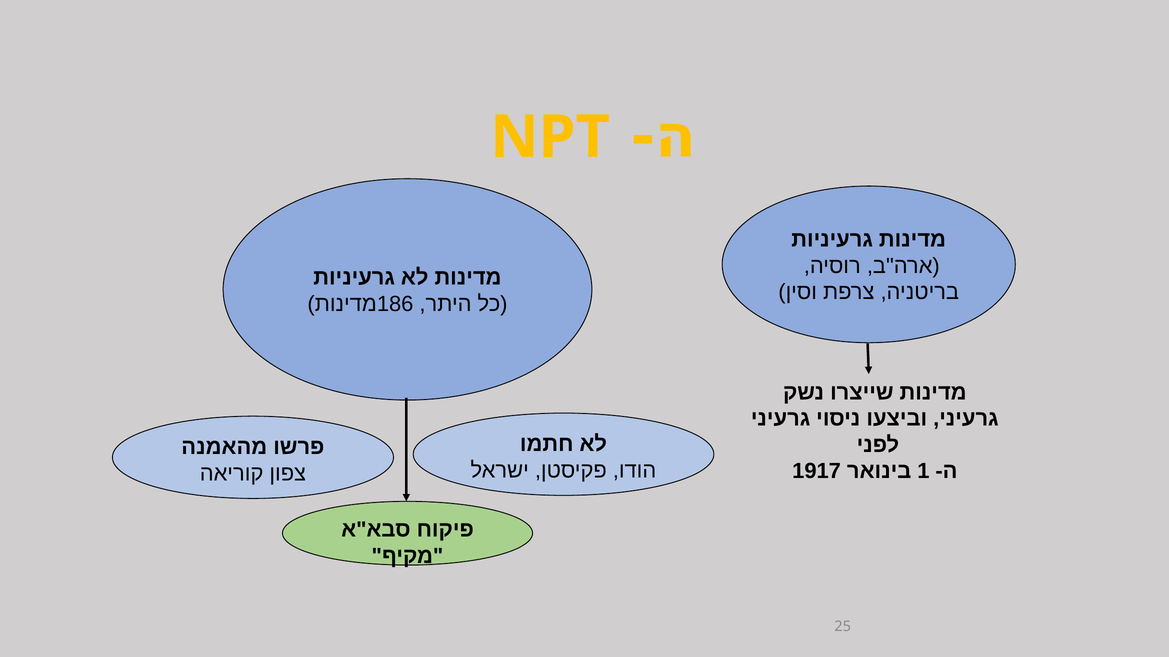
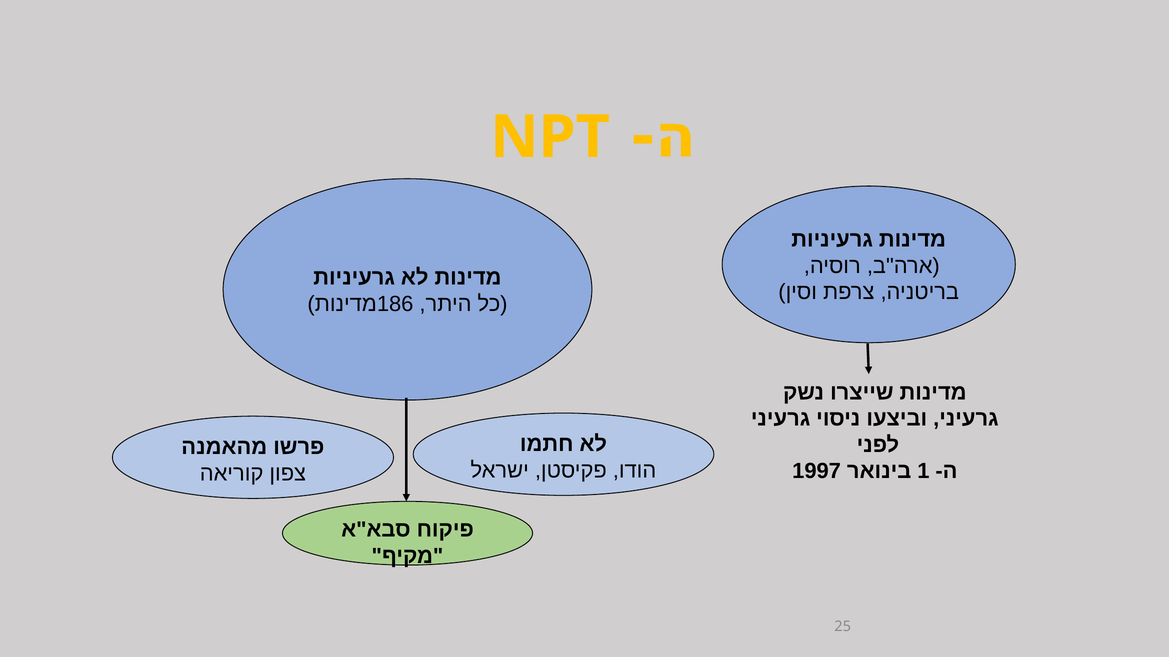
1917: 1917 -> 1997 (817, 472)
